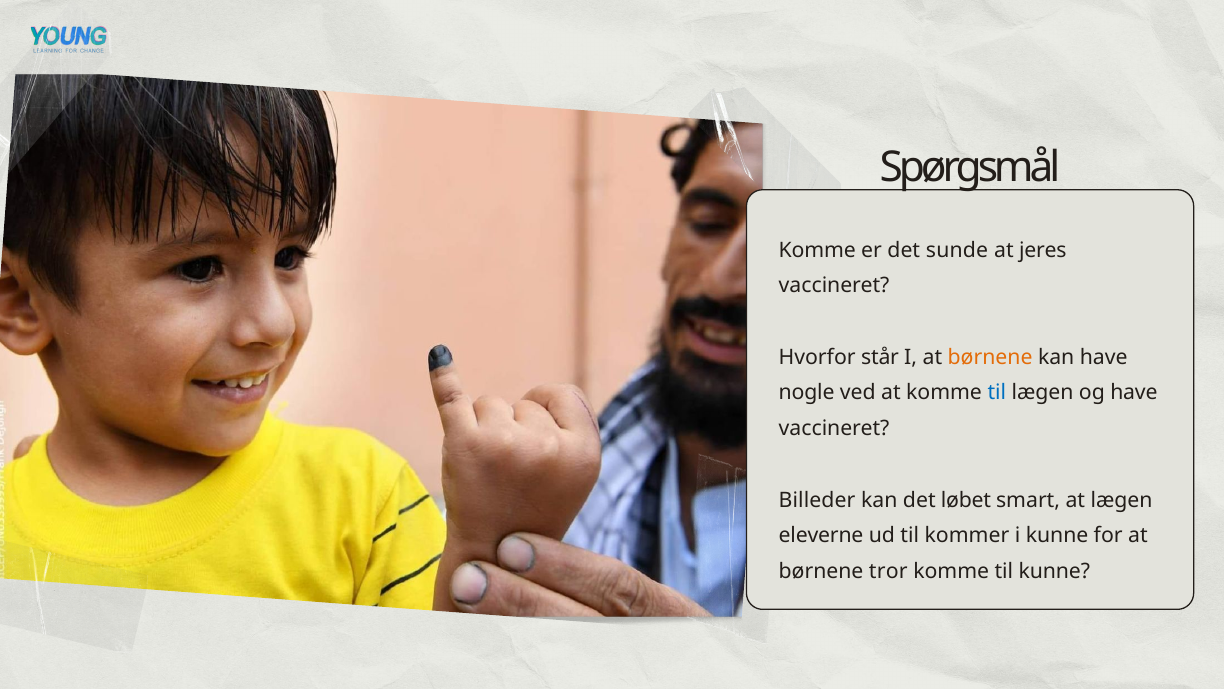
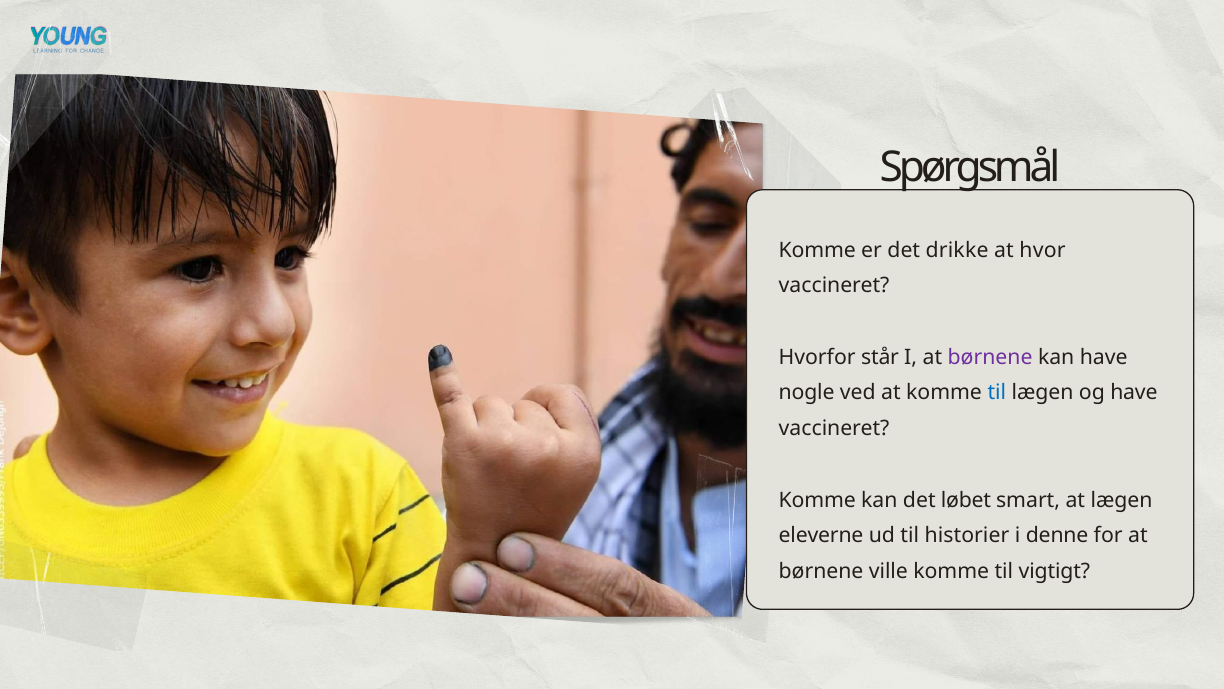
sunde: sunde -> drikke (957, 250)
jeres: jeres -> hvor (1043, 250)
børnene colour: orange -> purple (990, 357)
Billeder: Billeder -> Komme (817, 500)
kommer: kommer -> historier (967, 535)
i kunne: kunne -> denne (1057, 535)
tror: tror -> ville (888, 571)
til kunne: kunne -> vigtigt (1054, 571)
